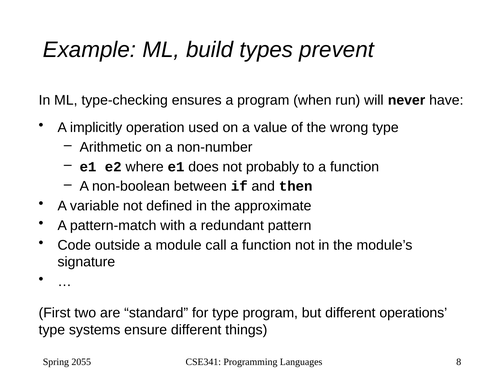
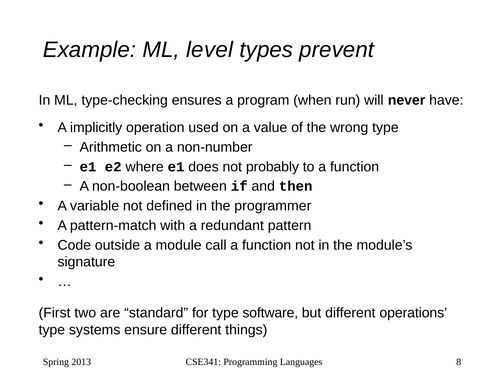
build: build -> level (210, 50)
approximate: approximate -> programmer (273, 206)
type program: program -> software (270, 313)
2055: 2055 -> 2013 (81, 362)
